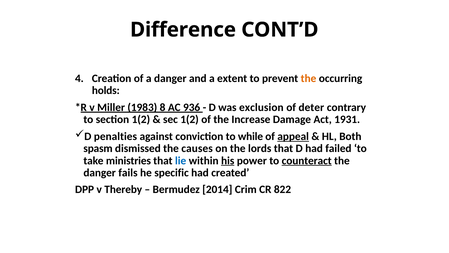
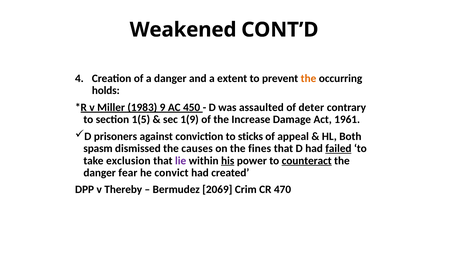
Difference: Difference -> Weakened (183, 30)
8: 8 -> 9 (163, 107)
936: 936 -> 450 (192, 107)
exclusion: exclusion -> assaulted (261, 107)
section 1(2: 1(2 -> 1(5 (141, 119)
sec 1(2: 1(2 -> 1(9 (190, 119)
1931: 1931 -> 1961 (347, 119)
penalties: penalties -> prisoners (115, 136)
while: while -> sticks (250, 136)
appeal underline: present -> none (293, 136)
lords: lords -> fines (260, 148)
failed underline: none -> present (338, 148)
ministries: ministries -> exclusion (128, 160)
lie colour: blue -> purple (181, 160)
fails: fails -> fear (128, 172)
specific: specific -> convict (171, 172)
2014: 2014 -> 2069 (217, 189)
822: 822 -> 470 (282, 189)
